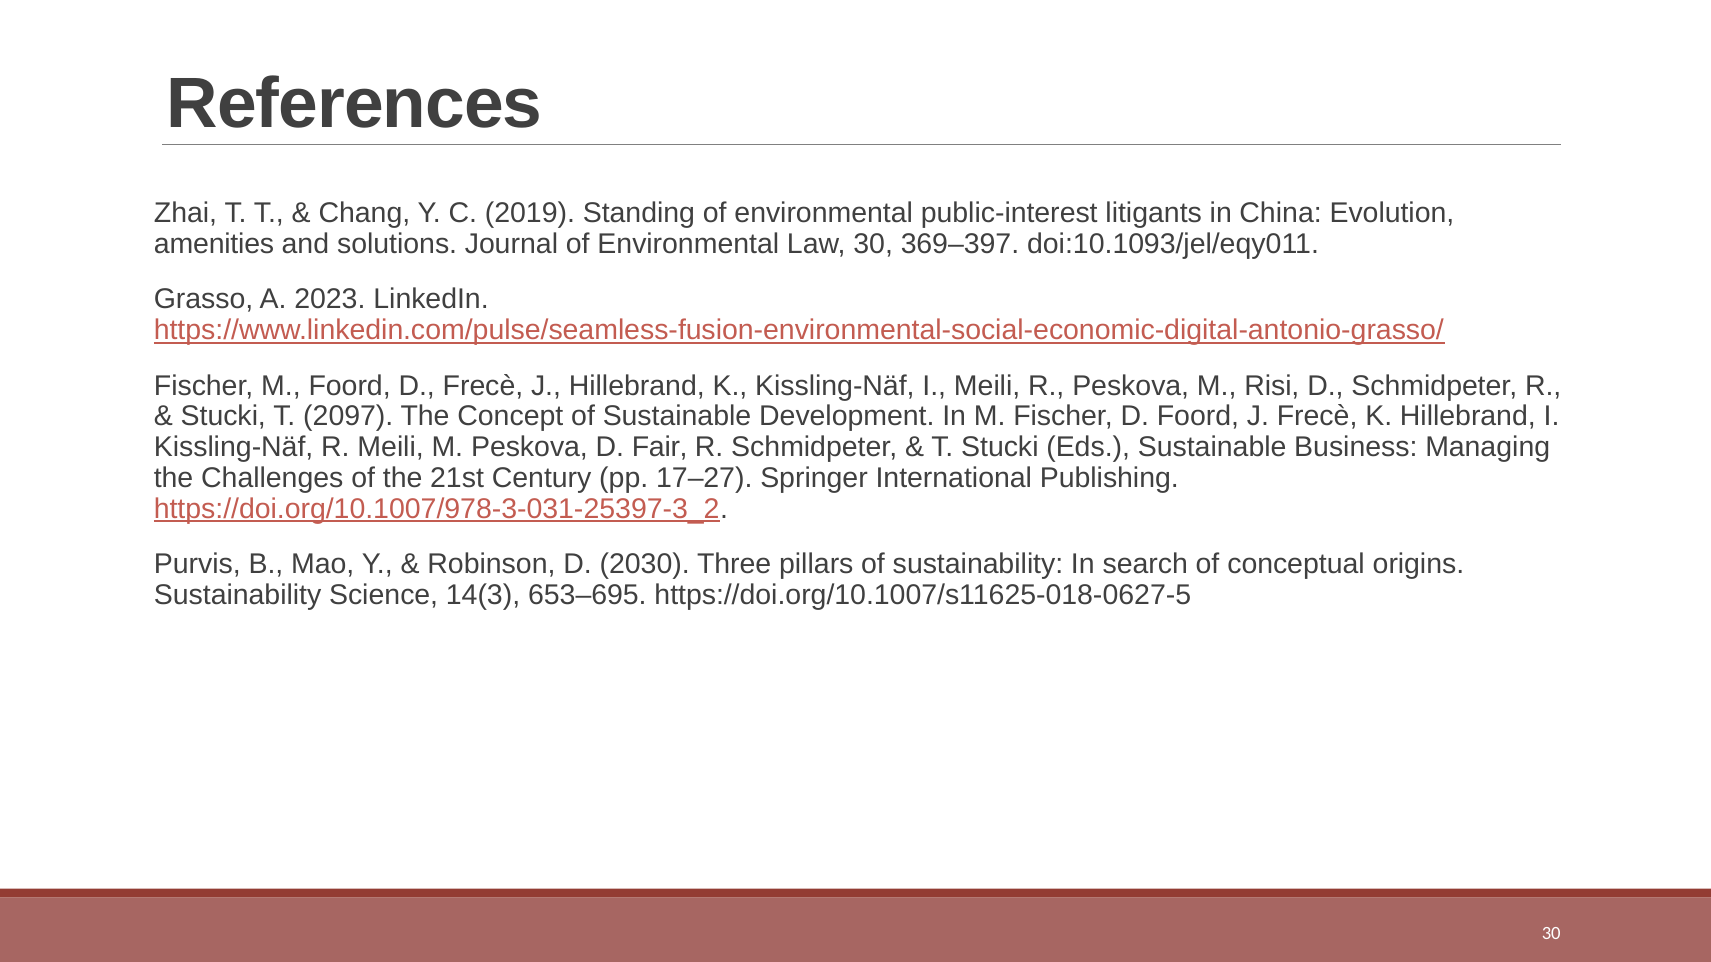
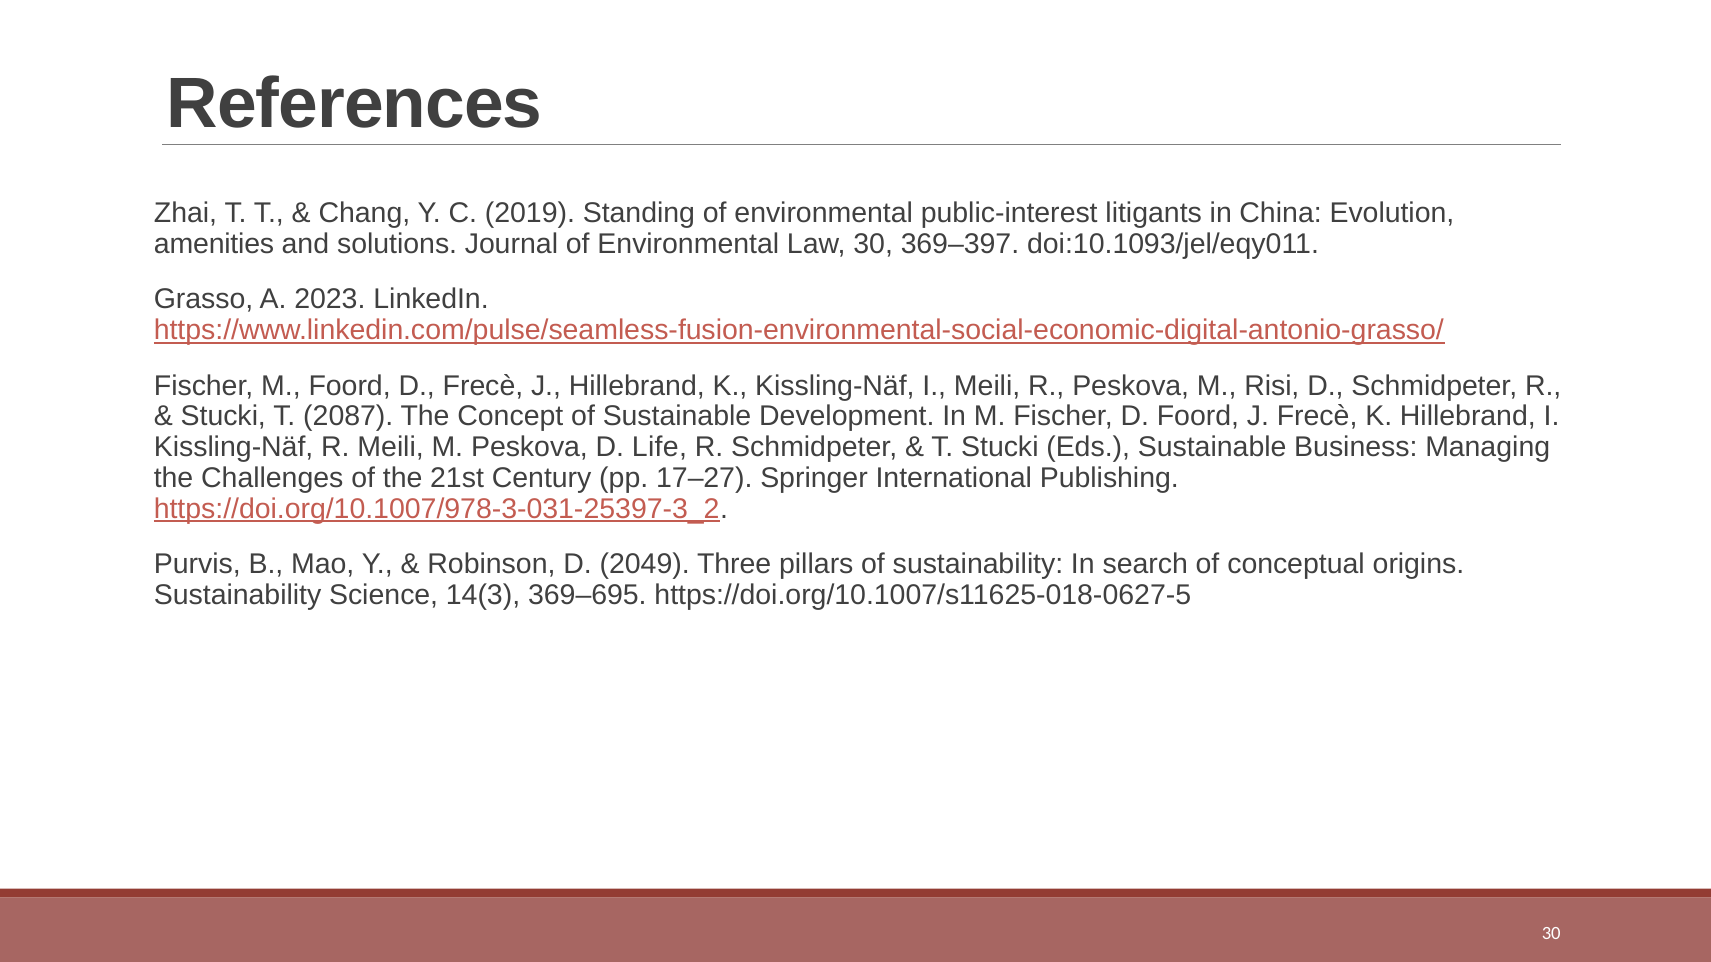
2097: 2097 -> 2087 (348, 417)
Fair: Fair -> Life (659, 447)
2030: 2030 -> 2049 (645, 565)
653–695: 653–695 -> 369–695 (587, 595)
